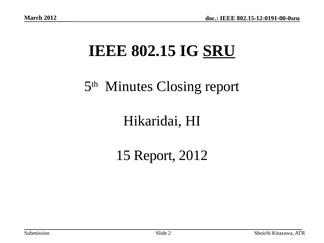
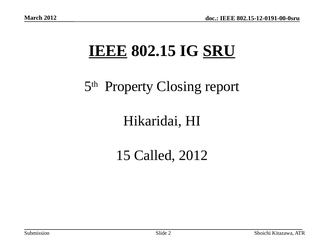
IEEE underline: none -> present (108, 51)
Minutes: Minutes -> Property (129, 86)
15 Report: Report -> Called (155, 155)
